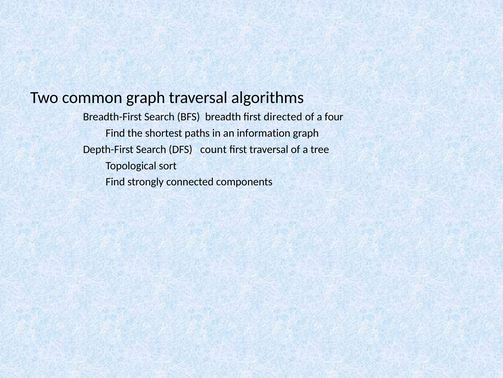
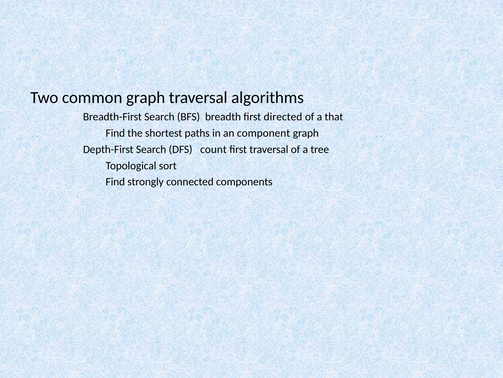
four: four -> that (334, 117)
information: information -> component (264, 133)
